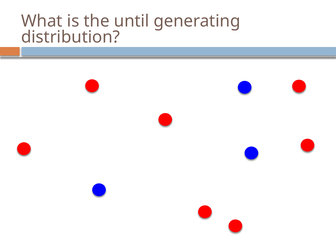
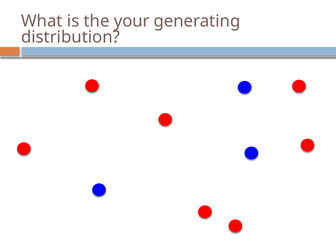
until: until -> your (132, 21)
